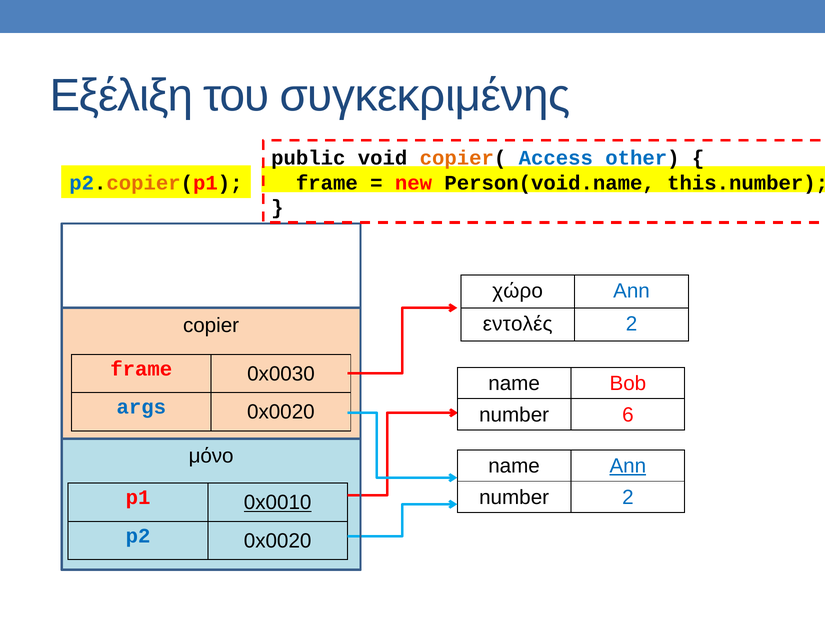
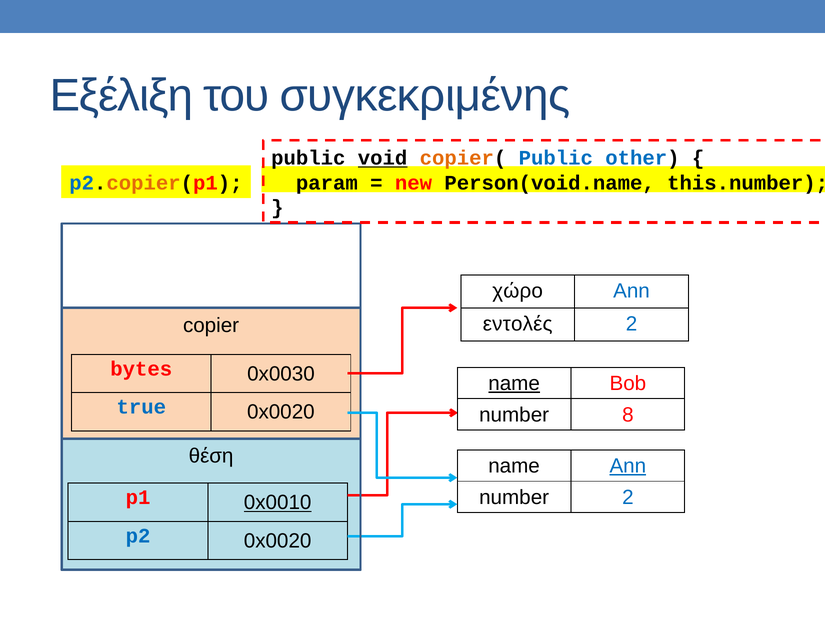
void underline: none -> present (383, 158)
copier( Access: Access -> Public (556, 158)
frame: frame -> param (327, 183)
frame: frame -> bytes (141, 369)
name underline: none -> present (514, 384)
args: args -> true (141, 408)
6: 6 -> 8 (628, 415)
μόνο: μόνο -> θέση (211, 457)
